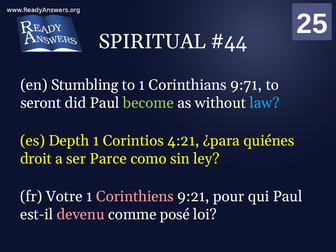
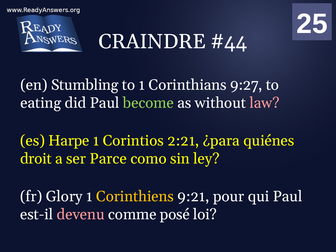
SPIRITUAL: SPIRITUAL -> CRAINDRE (152, 41)
9:71: 9:71 -> 9:27 (246, 85)
seront: seront -> eating (41, 103)
law colour: light blue -> pink (265, 103)
Depth: Depth -> Harpe (69, 141)
4:21: 4:21 -> 2:21 (183, 141)
Votre: Votre -> Glory (64, 196)
Corinthiens colour: pink -> yellow (135, 196)
